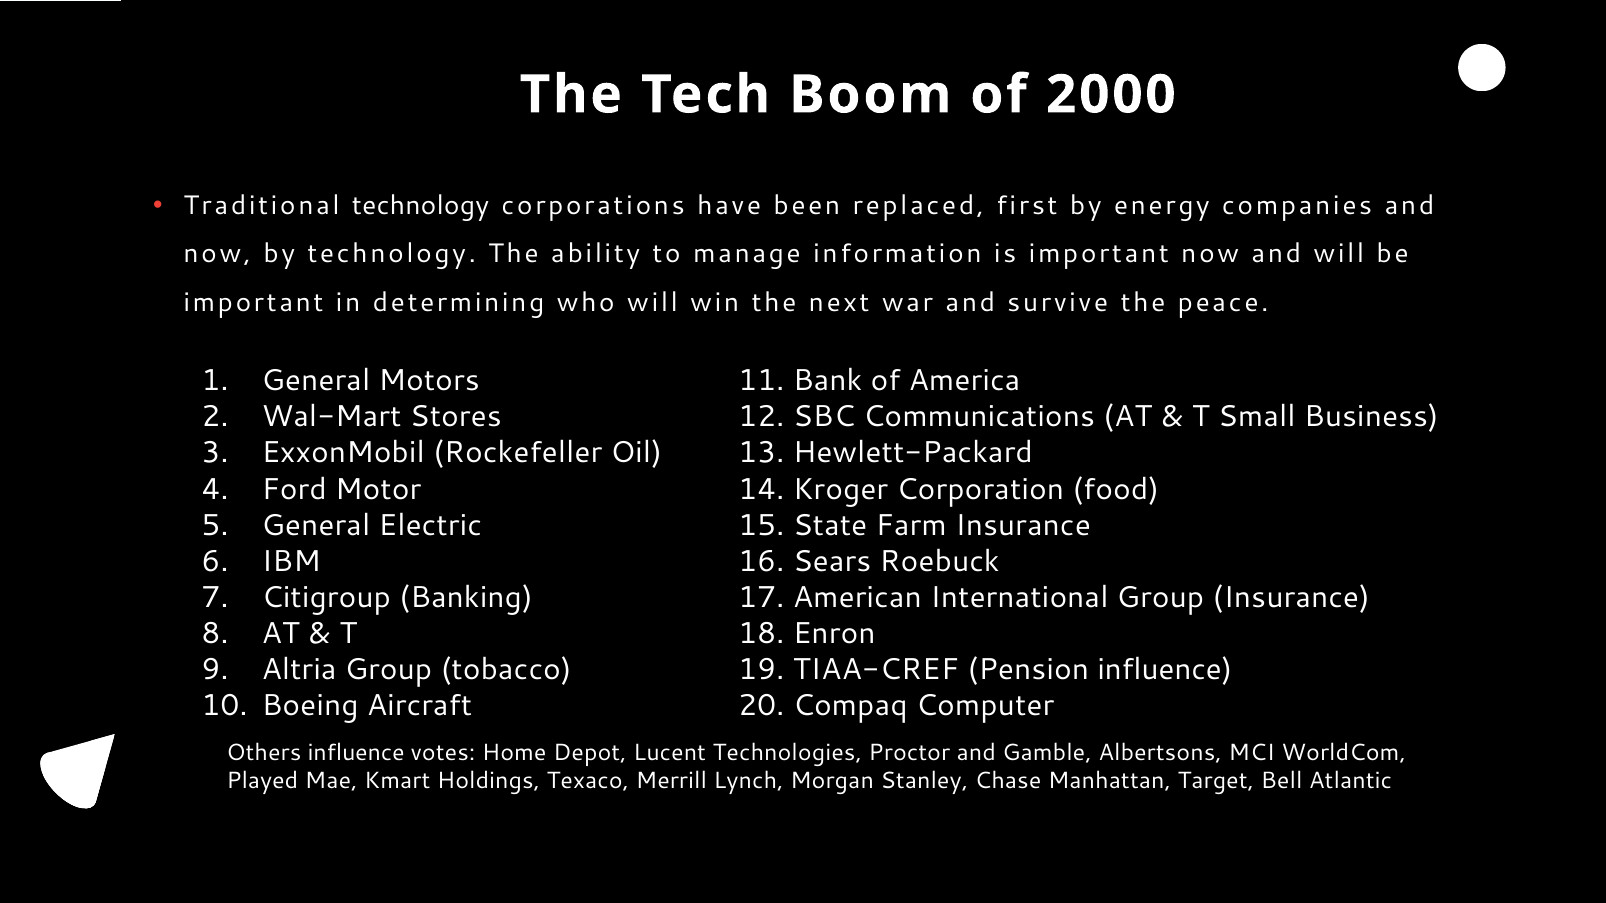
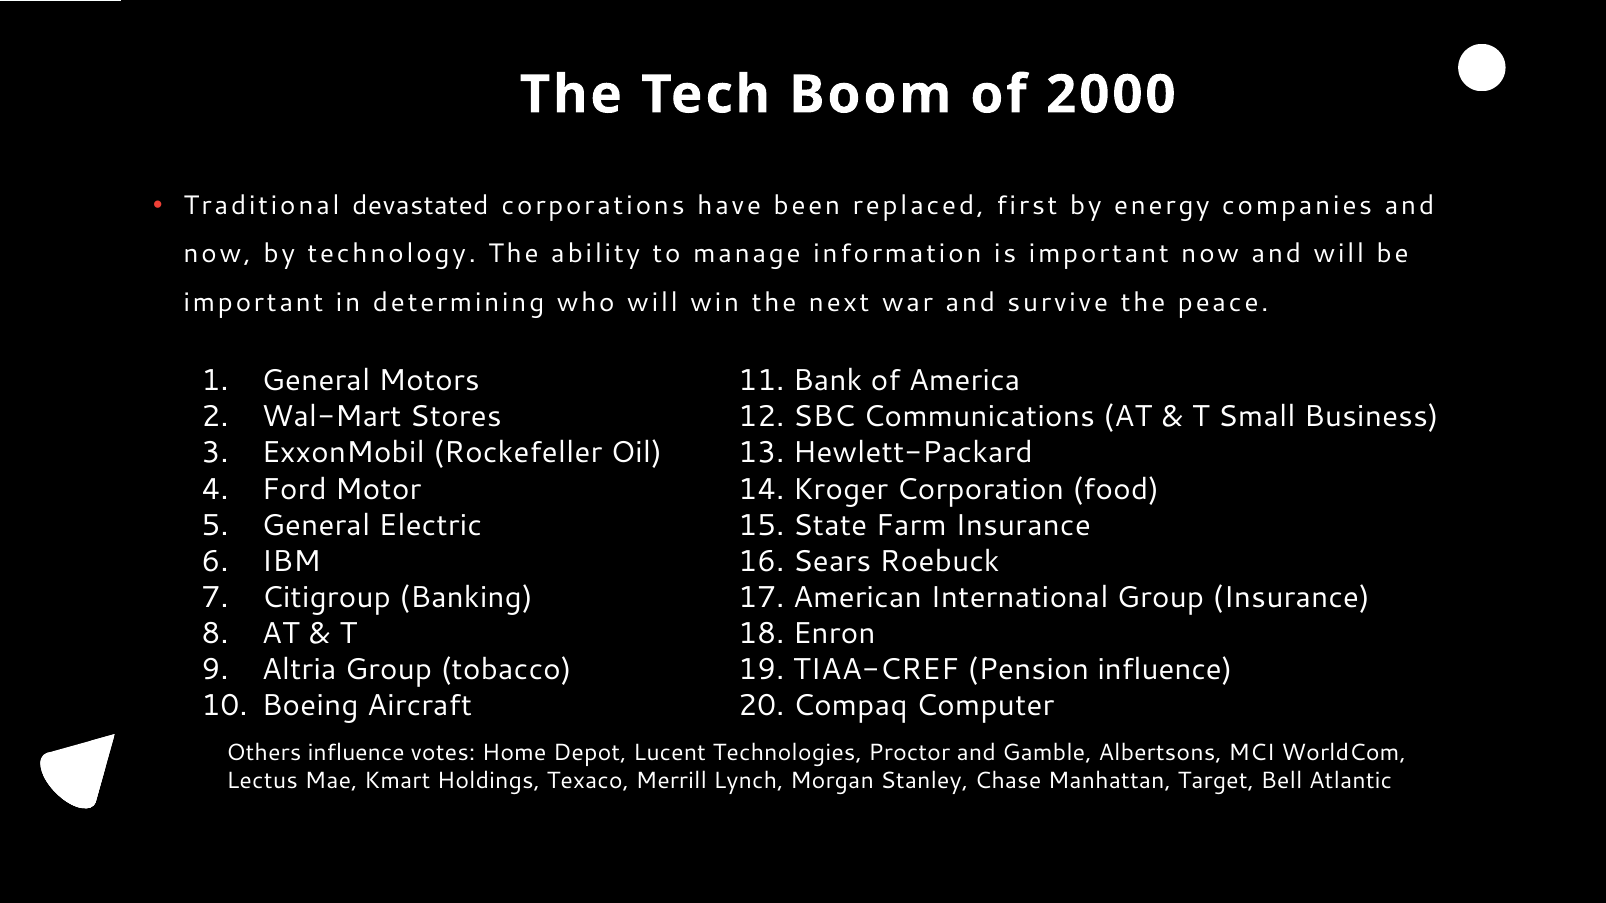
Traditional technology: technology -> devastated (420, 206)
Played: Played -> Lectus (262, 782)
